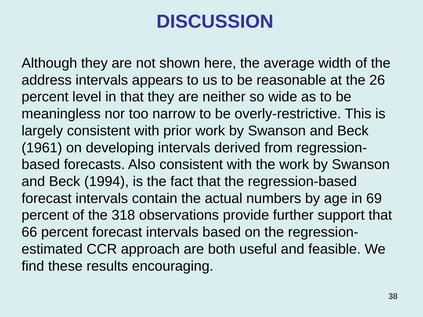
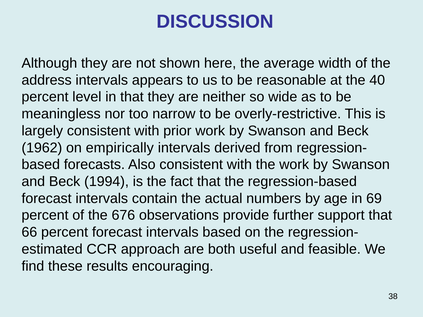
26: 26 -> 40 (377, 80)
1961: 1961 -> 1962 (42, 148)
developing: developing -> empirically (120, 148)
318: 318 -> 676 (123, 215)
